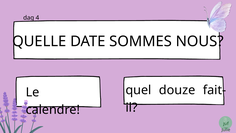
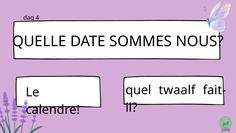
douze: douze -> twaalf (177, 90)
